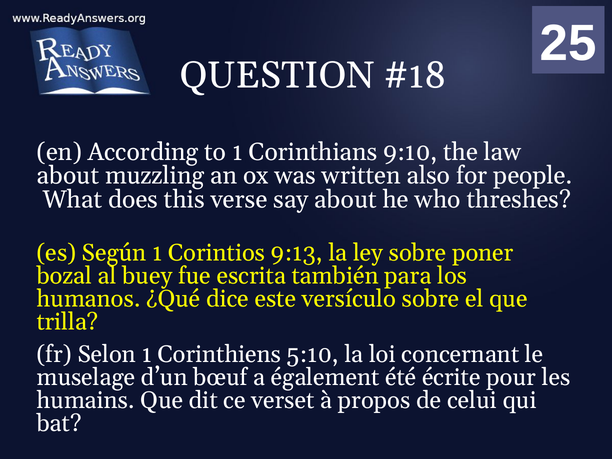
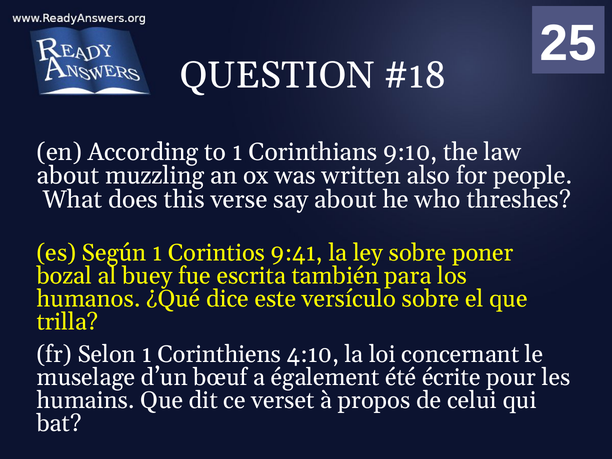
9:13: 9:13 -> 9:41 (297, 253)
5:10: 5:10 -> 4:10 (313, 355)
